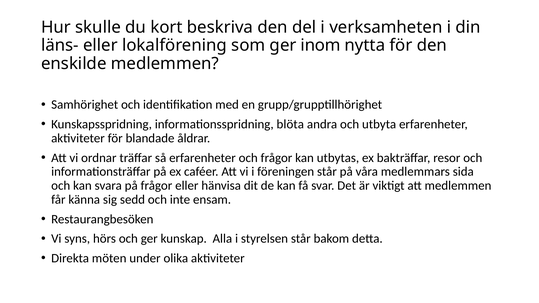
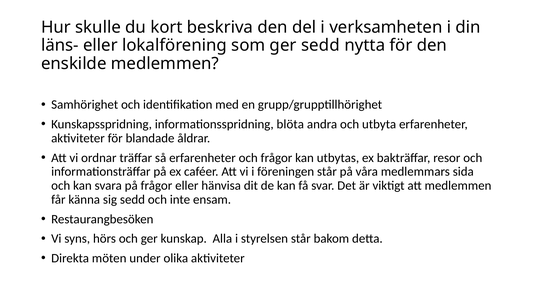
ger inom: inom -> sedd (320, 45)
